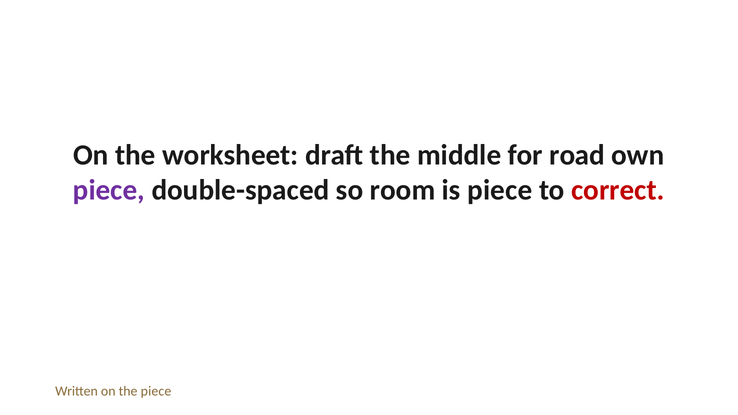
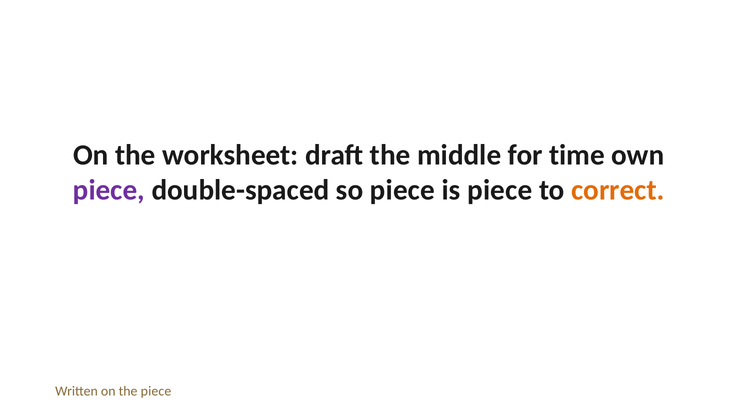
road: road -> time (577, 155)
so room: room -> piece (403, 190)
correct colour: red -> orange (618, 190)
